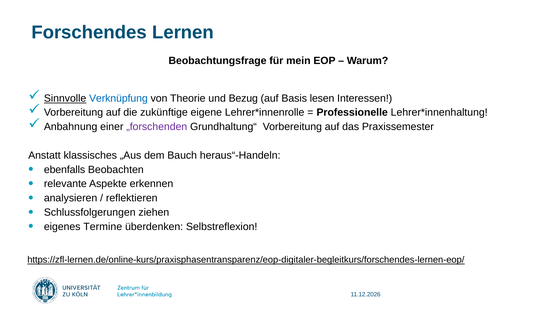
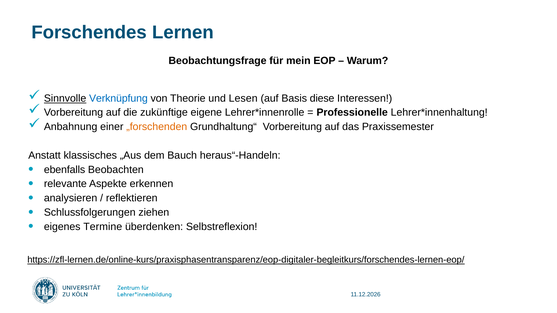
Bezug: Bezug -> Lesen (243, 98)
lesen: lesen -> diese (322, 98)
„forschenden colour: purple -> orange (157, 127)
